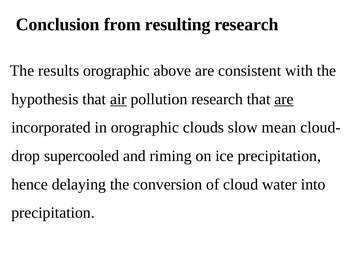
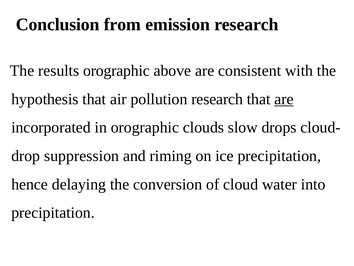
resulting: resulting -> emission (178, 25)
air underline: present -> none (118, 99)
mean: mean -> drops (279, 127)
supercooled: supercooled -> suppression (82, 156)
